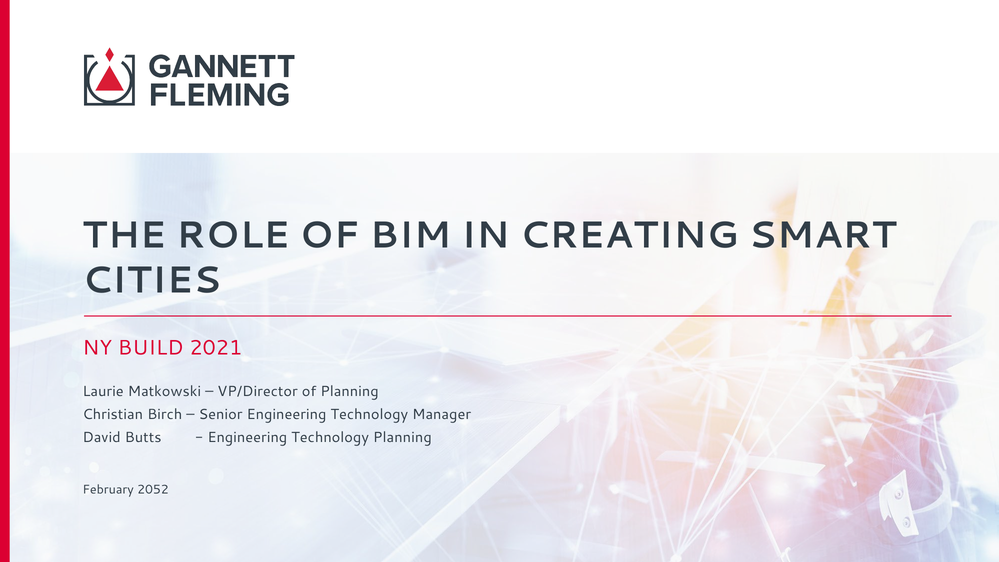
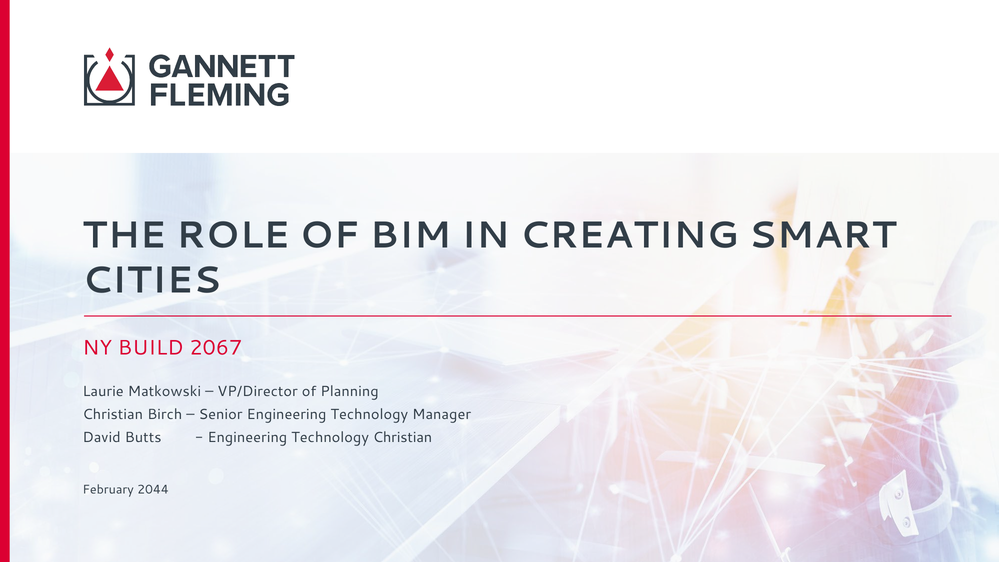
2021: 2021 -> 2067 (216, 348)
Technology Planning: Planning -> Christian (402, 437)
2052: 2052 -> 2044 (153, 489)
